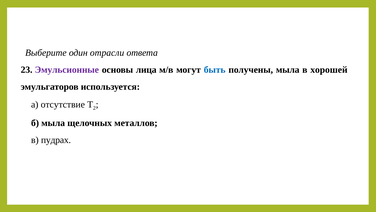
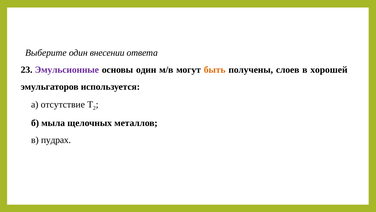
отрасли: отрасли -> внесении (107, 53)
основы лица: лица -> один (146, 70)
быть colour: blue -> orange (215, 70)
получены мыла: мыла -> слоев (288, 70)
